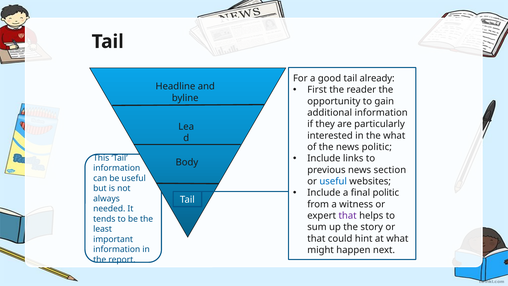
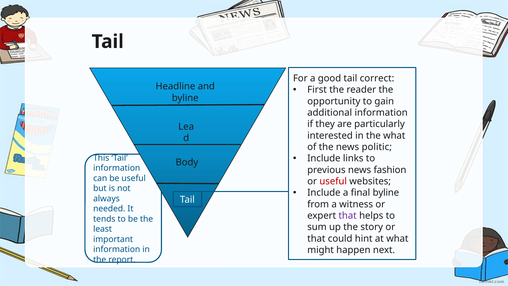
already: already -> correct (377, 78)
section: section -> fashion (390, 170)
useful colour: blue -> red (333, 181)
final politic: politic -> byline (386, 193)
